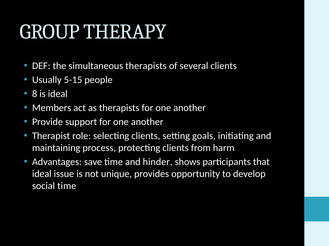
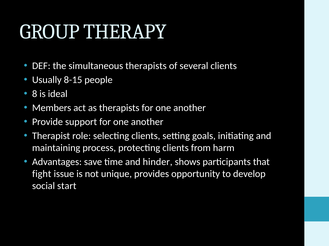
5-15: 5-15 -> 8-15 (73, 80)
ideal: ideal -> fight (42, 174)
social time: time -> start (67, 186)
